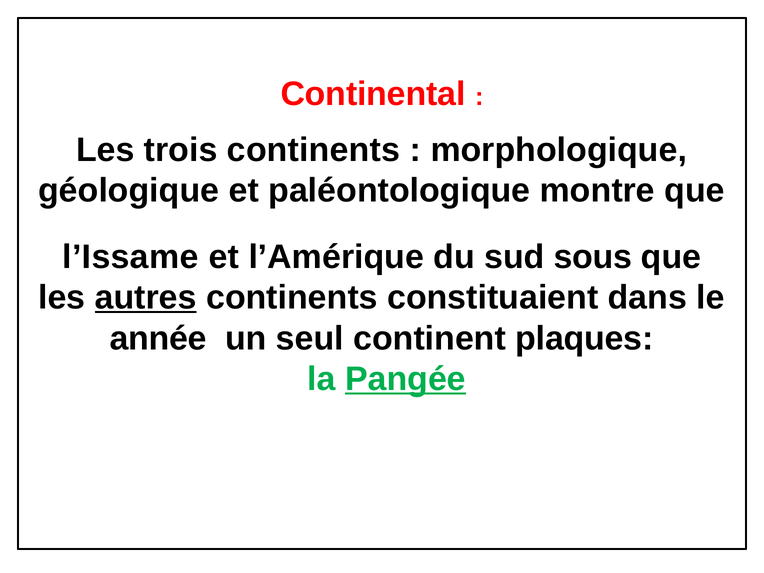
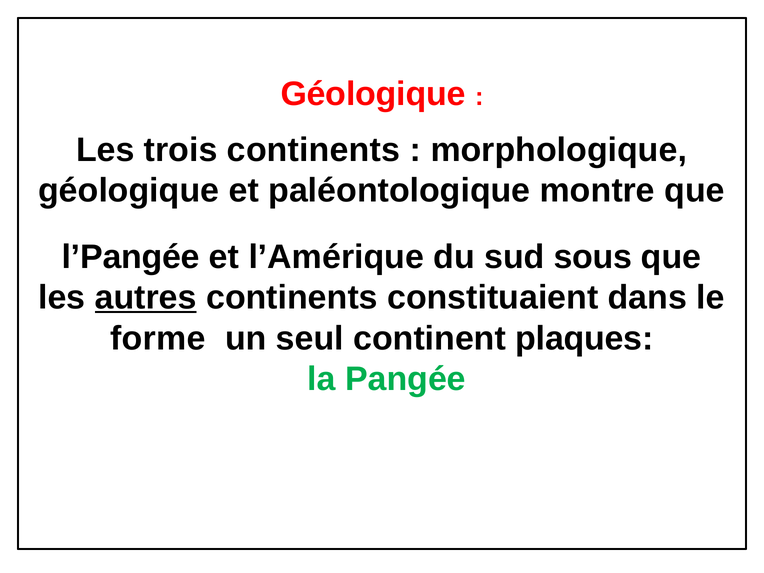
Continental: Continental -> Géologique (373, 94)
l’Issame: l’Issame -> l’Pangée (131, 257)
année: année -> forme (158, 338)
Pangée underline: present -> none (405, 379)
